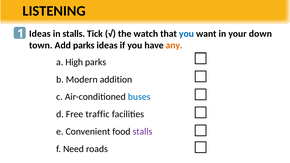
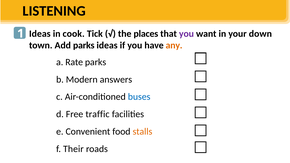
in stalls: stalls -> cook (74, 34)
watch: watch -> places (146, 34)
you colour: blue -> purple (186, 34)
High: High -> Rate (74, 62)
addition: addition -> answers (116, 79)
stalls colour: purple -> orange (142, 132)
Need: Need -> Their (73, 149)
